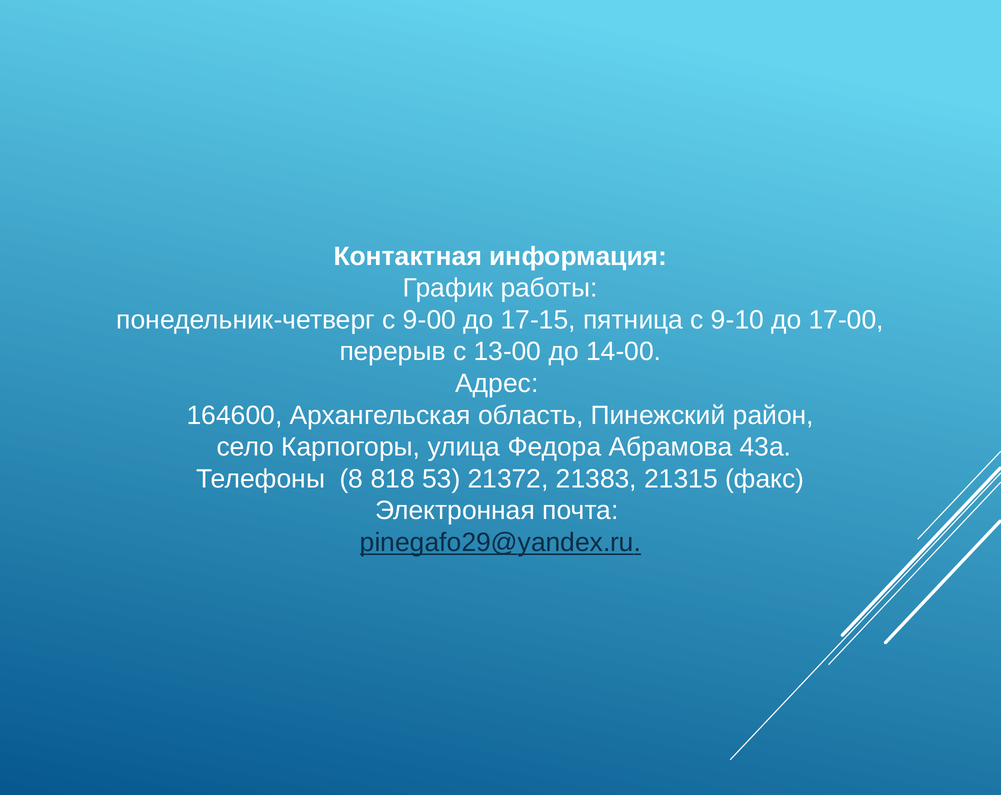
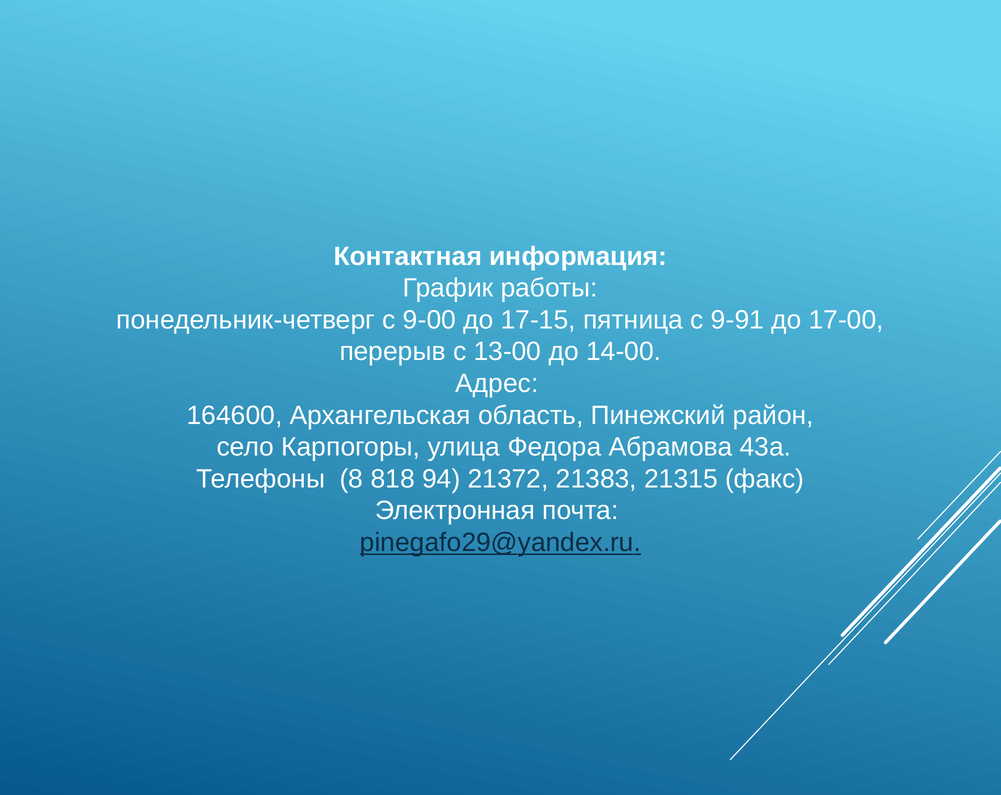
9-10: 9-10 -> 9-91 (737, 320)
53: 53 -> 94 (441, 479)
